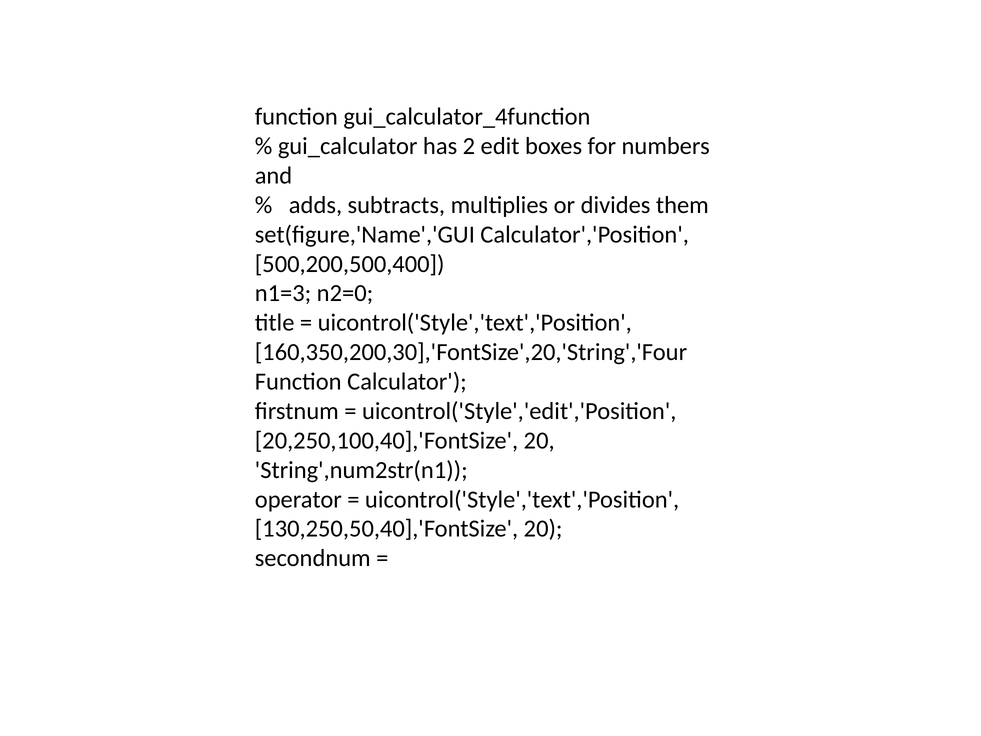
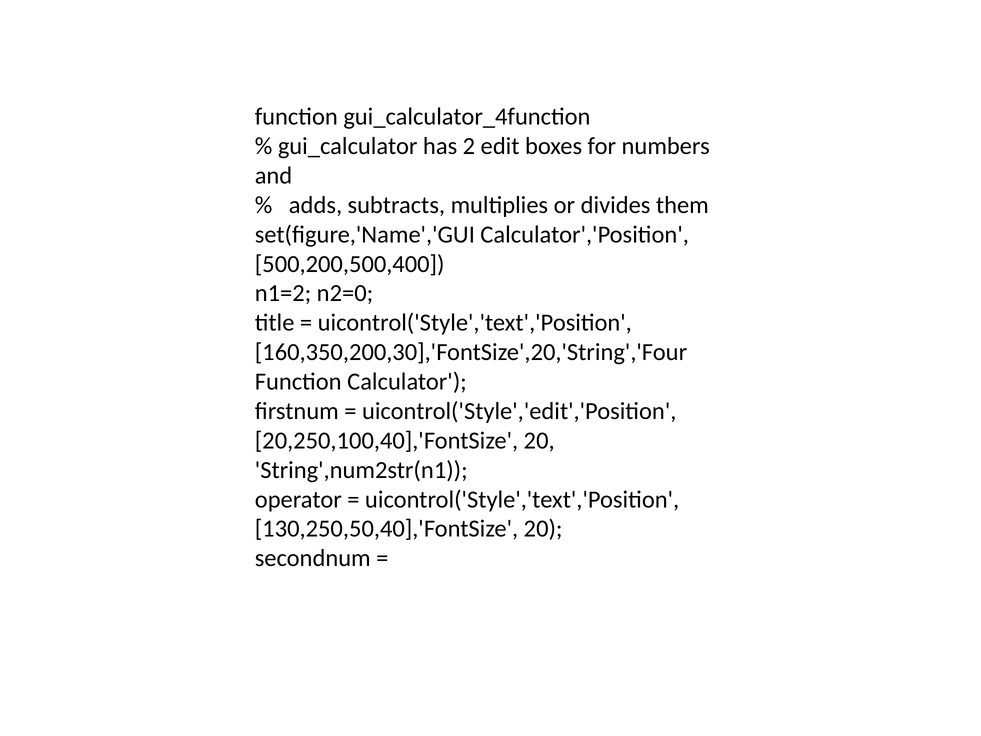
n1=3: n1=3 -> n1=2 (283, 293)
